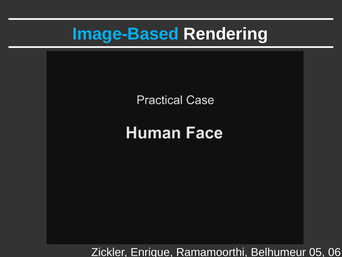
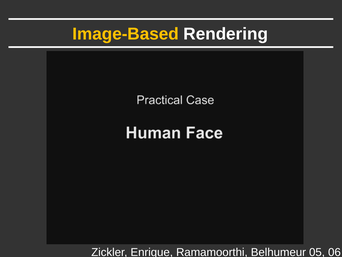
Image-Based colour: light blue -> yellow (126, 34)
